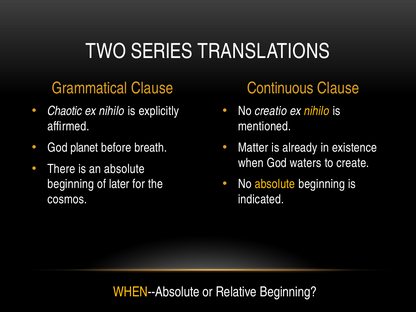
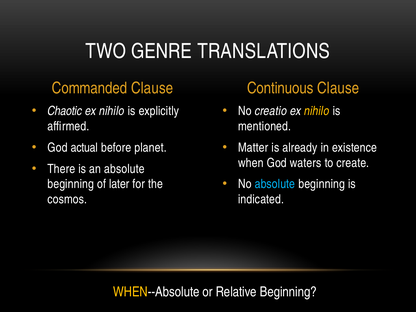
SERIES: SERIES -> GENRE (162, 51)
Grammatical: Grammatical -> Commanded (90, 88)
planet: planet -> actual (84, 148)
breath: breath -> planet (151, 148)
absolute colour: yellow -> light blue (275, 184)
